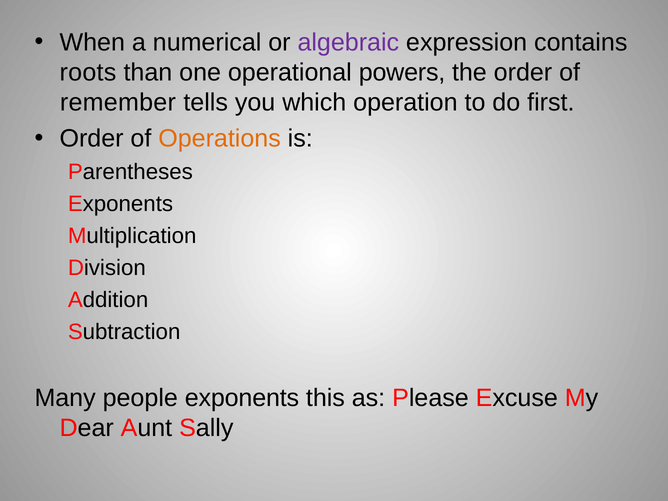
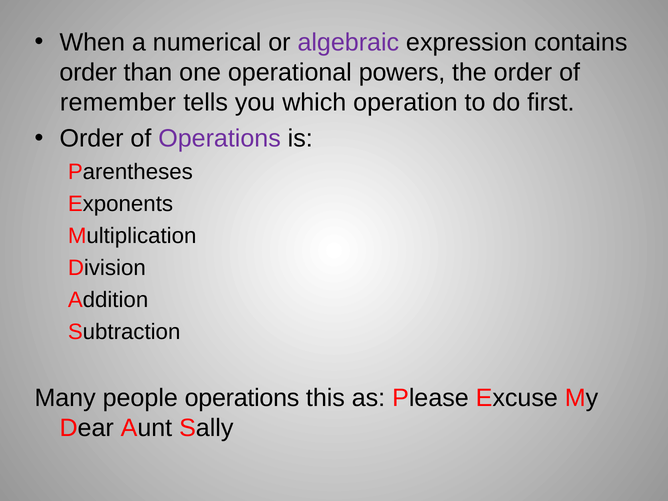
roots: roots -> order (88, 72)
Operations colour: orange -> purple (220, 139)
people exponents: exponents -> operations (242, 398)
